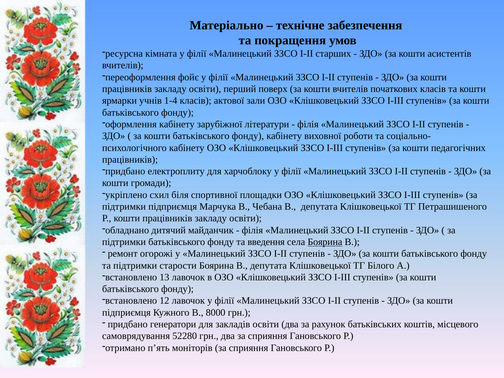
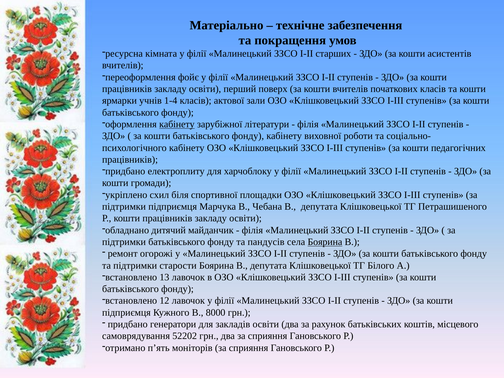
кабінету underline: none -> present (177, 124)
введення: введення -> пандусів (266, 242)
52280: 52280 -> 52202 (185, 336)
